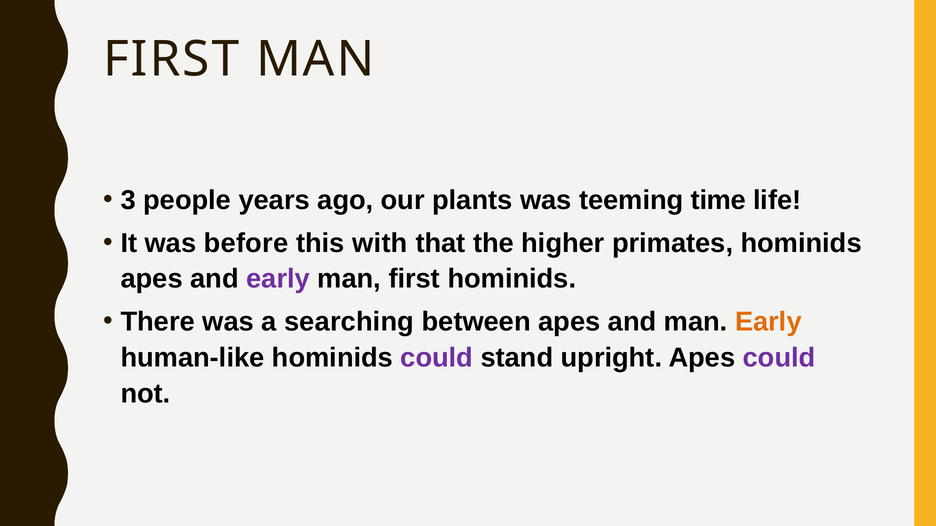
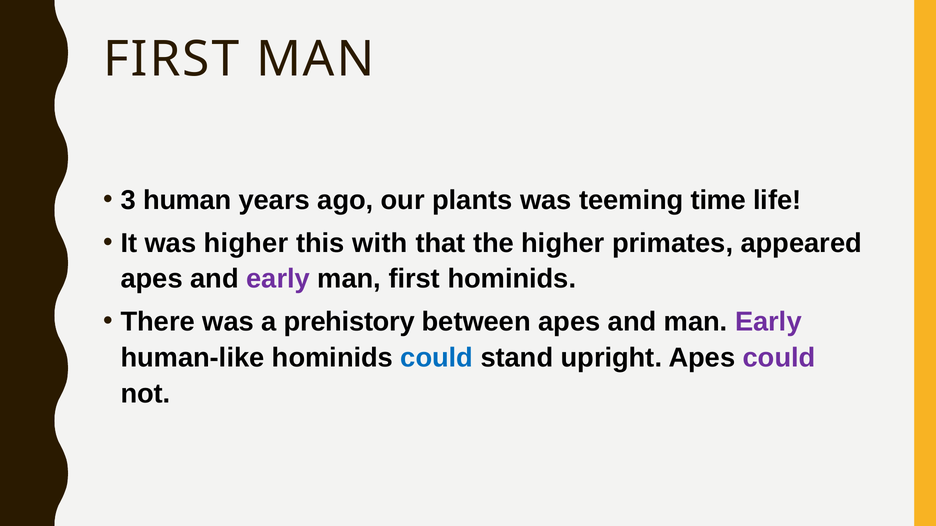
people: people -> human (187, 201)
was before: before -> higher (246, 243)
primates hominids: hominids -> appeared (801, 243)
searching: searching -> prehistory (349, 322)
Early colour: orange -> purple (768, 322)
could colour: purple -> blue (437, 358)
